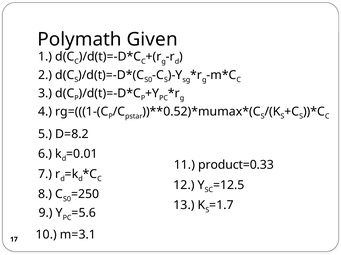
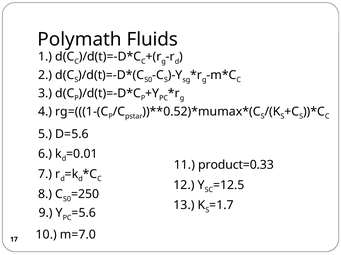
Given: Given -> Fluids (152, 39)
D=8.2: D=8.2 -> D=5.6 (72, 135)
m=3.1: m=3.1 -> m=7.0 (78, 235)
